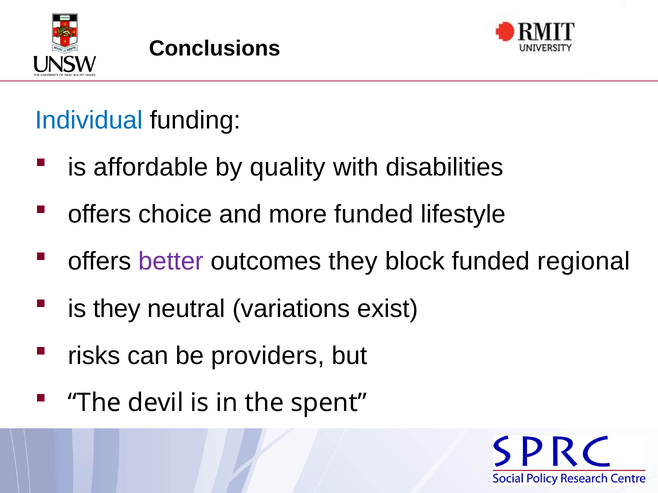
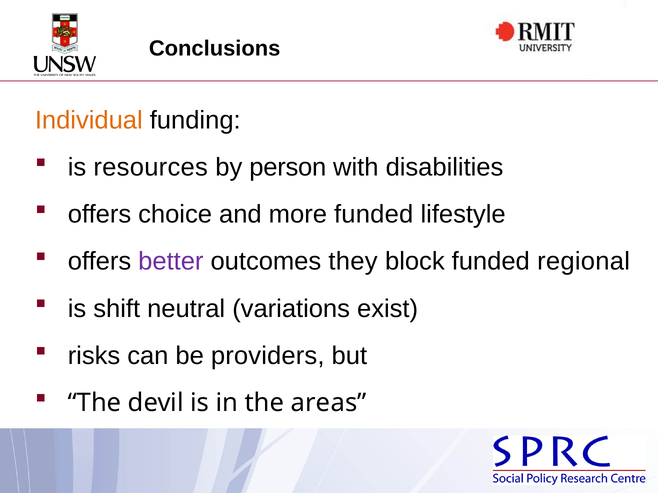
Individual colour: blue -> orange (89, 120)
affordable: affordable -> resources (151, 167)
quality: quality -> person (288, 167)
is they: they -> shift (117, 309)
spent: spent -> areas (329, 403)
